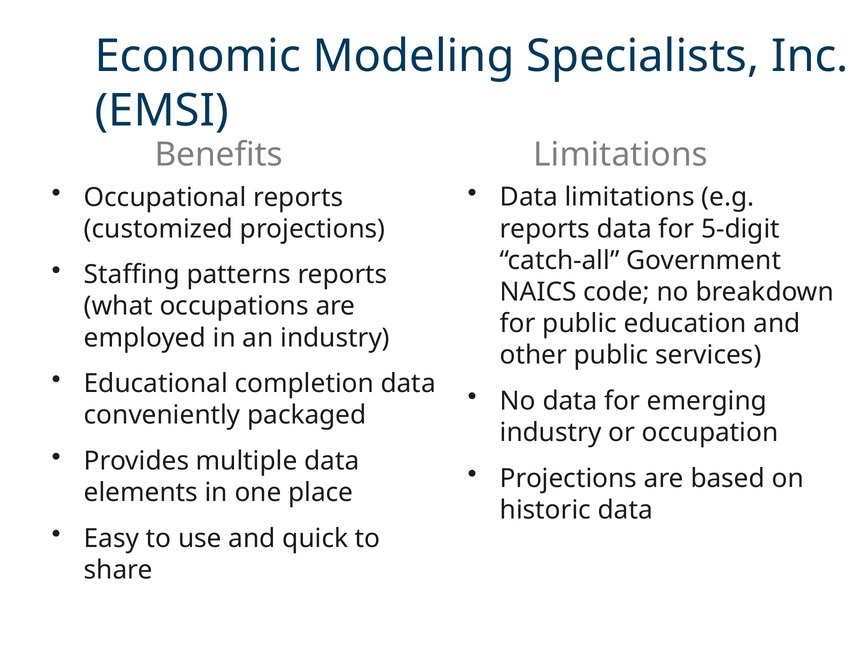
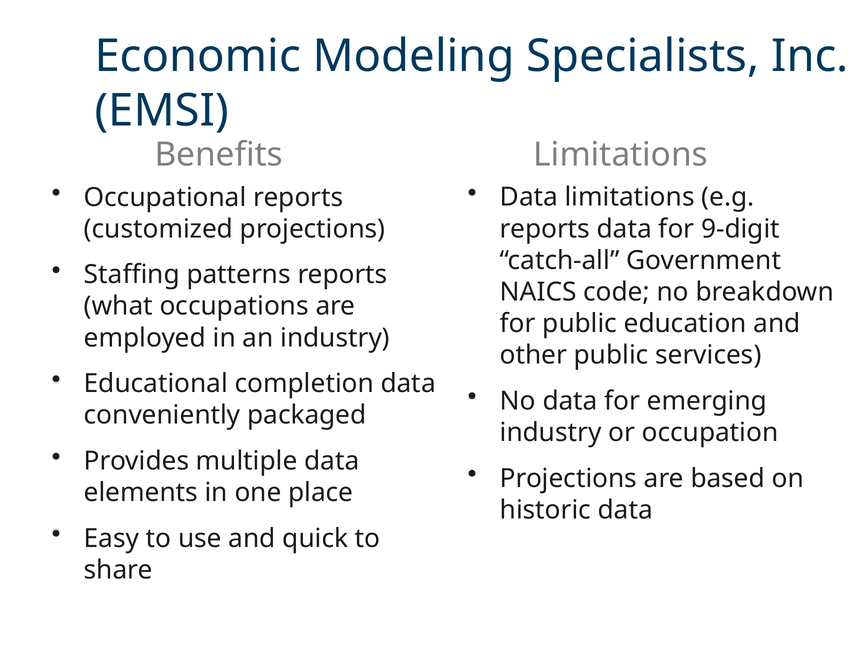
5-digit: 5-digit -> 9-digit (740, 229)
